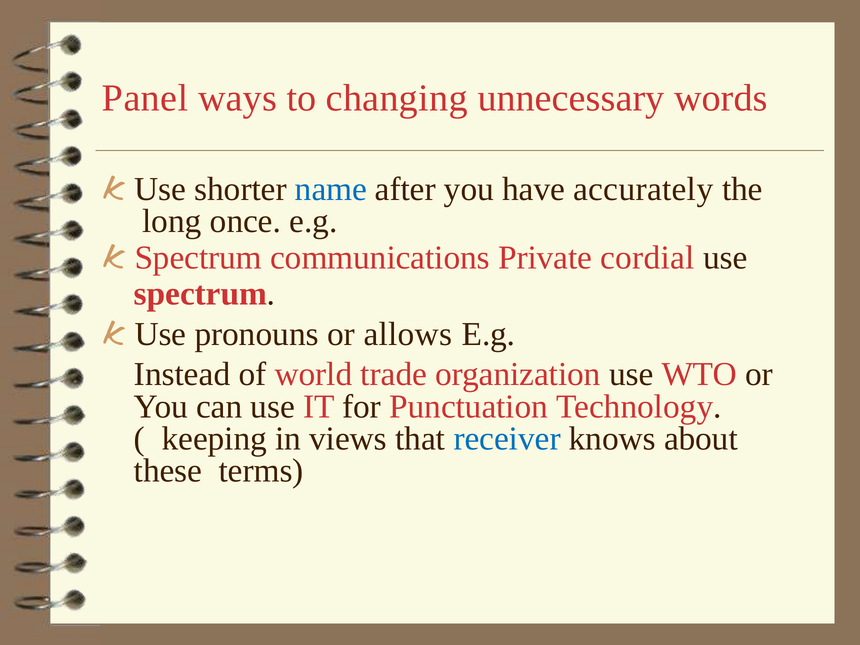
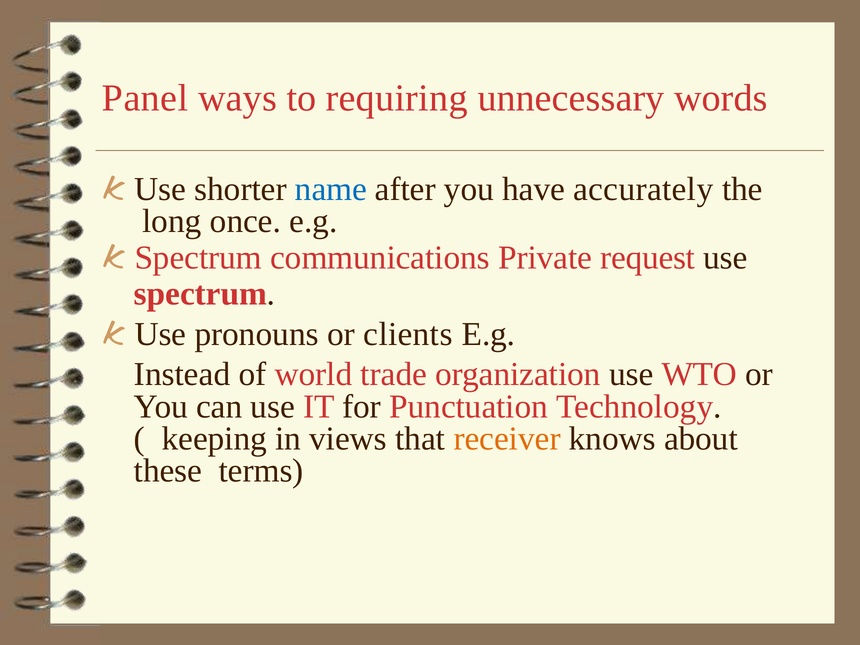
changing: changing -> requiring (397, 98)
cordial: cordial -> request (648, 258)
allows: allows -> clients (408, 334)
receiver colour: blue -> orange (507, 439)
